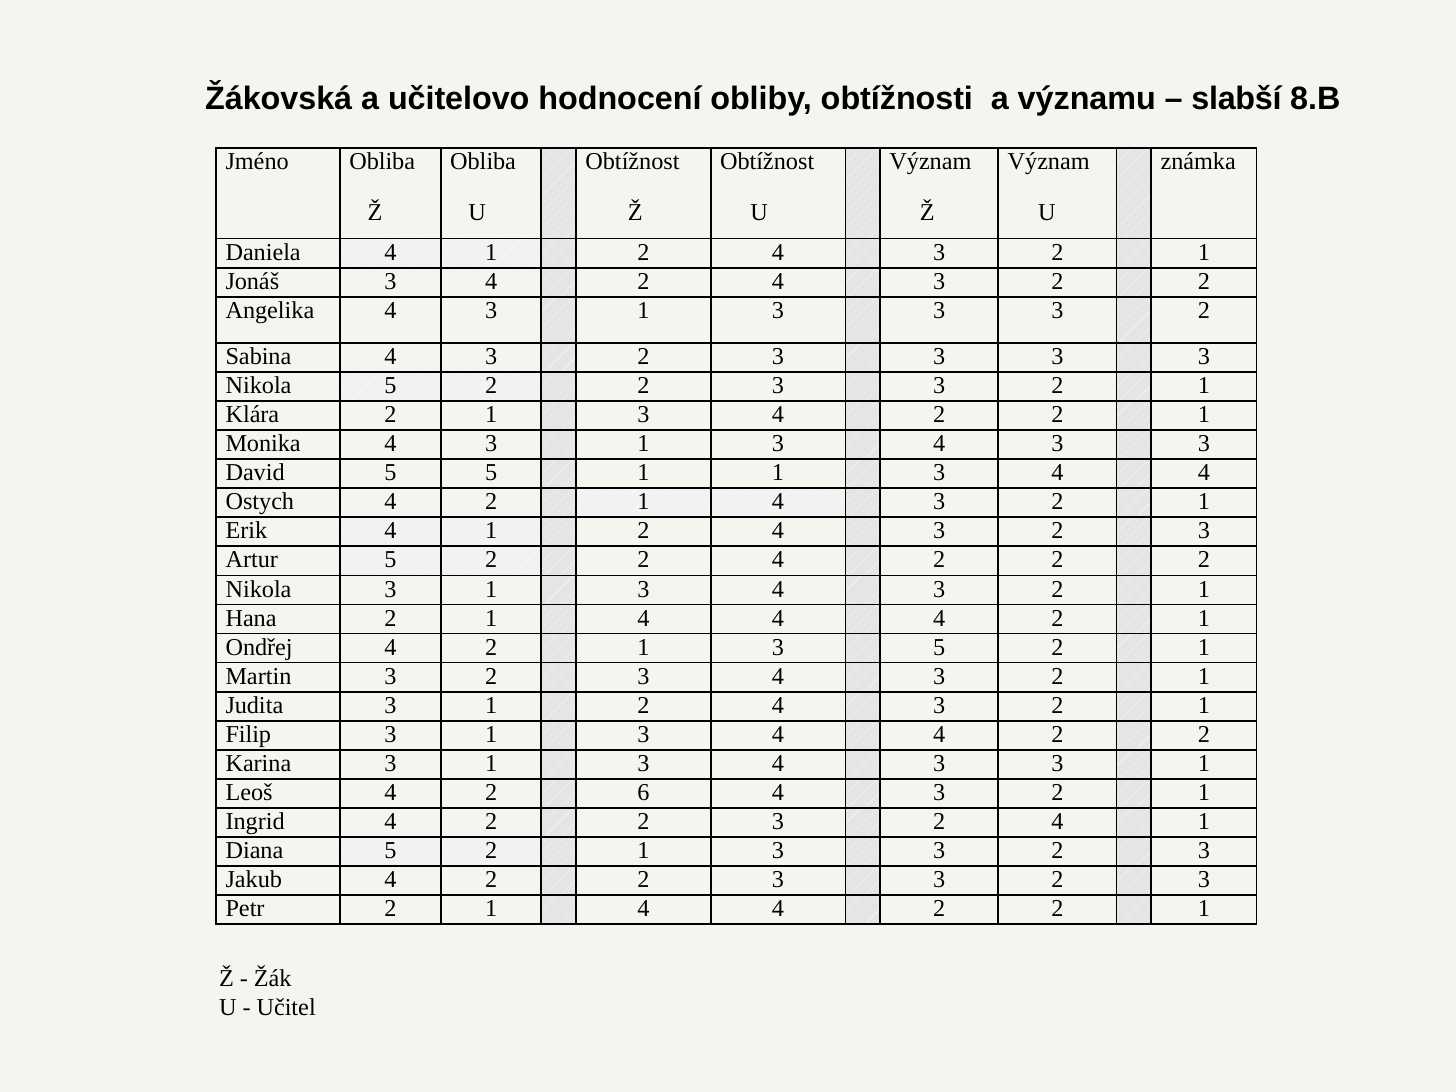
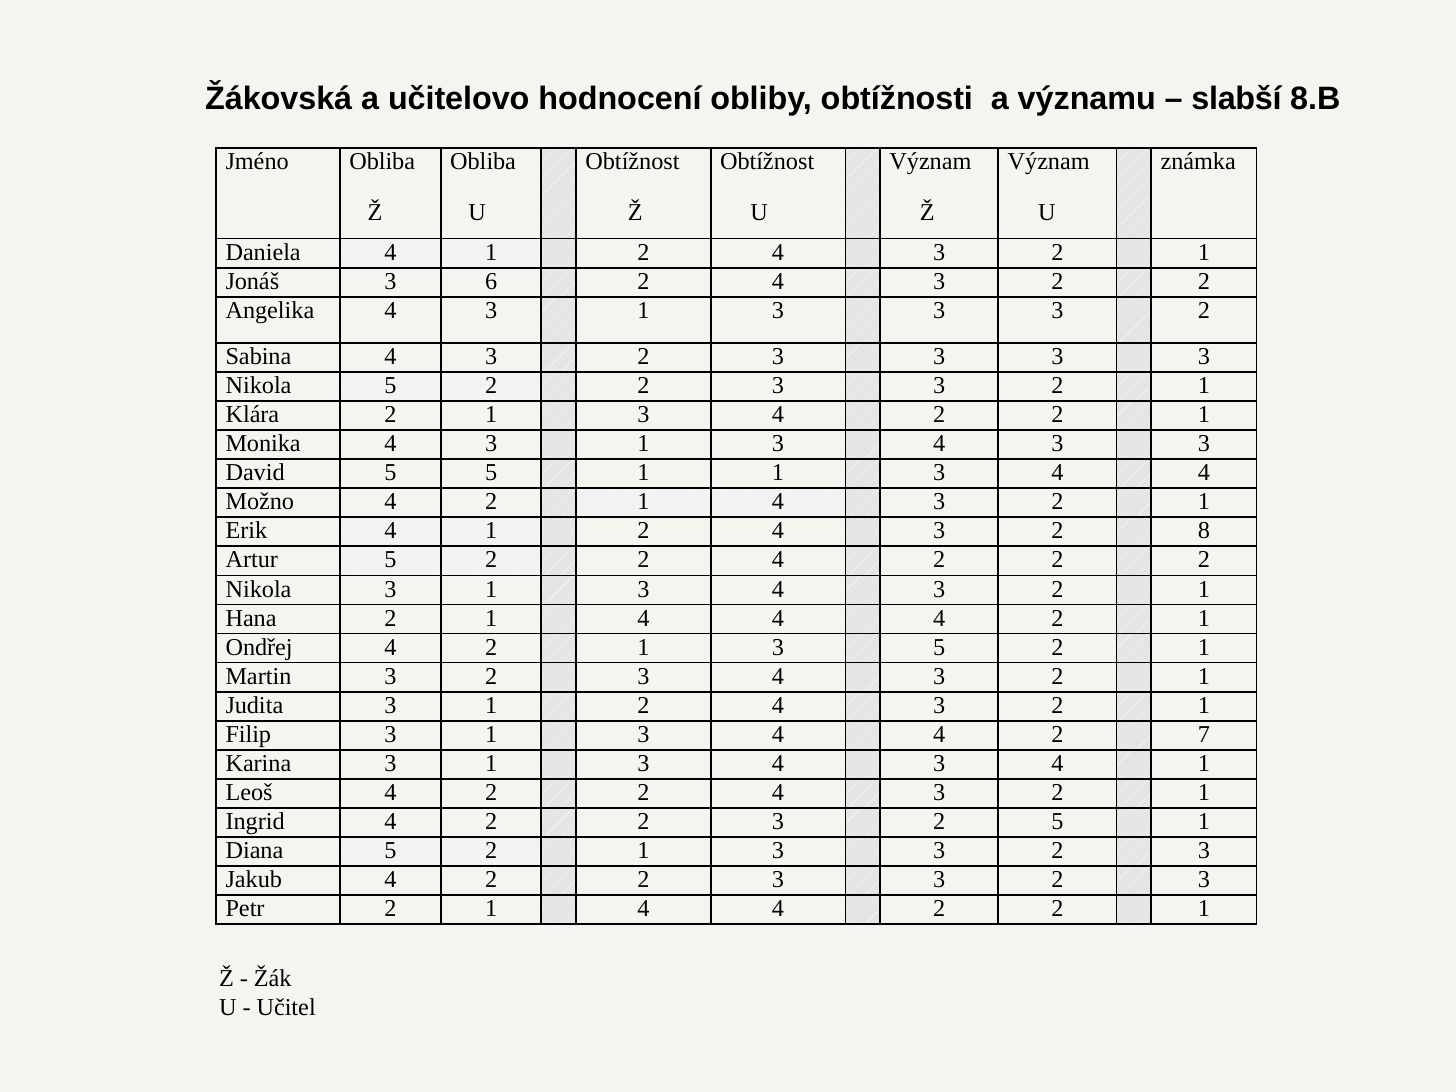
Jonáš 3 4: 4 -> 6 (491, 281)
Ostych: Ostych -> Možno (260, 502)
3: 3 -> 8 (1204, 531)
2: 2 -> 7 (1204, 734)
3: 3 -> 4 (1057, 763)
Leoš 4 2 6: 6 -> 2 (643, 792)
3 2 4: 4 -> 5 (1057, 822)
